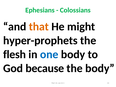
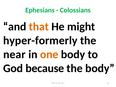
hyper-prophets: hyper-prophets -> hyper-formerly (40, 41)
flesh: flesh -> near (14, 54)
one colour: blue -> orange (49, 54)
